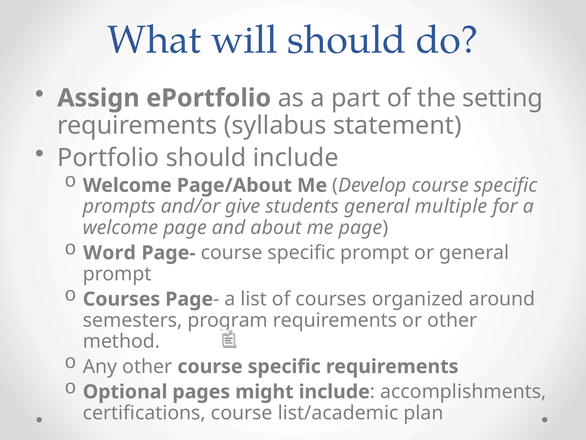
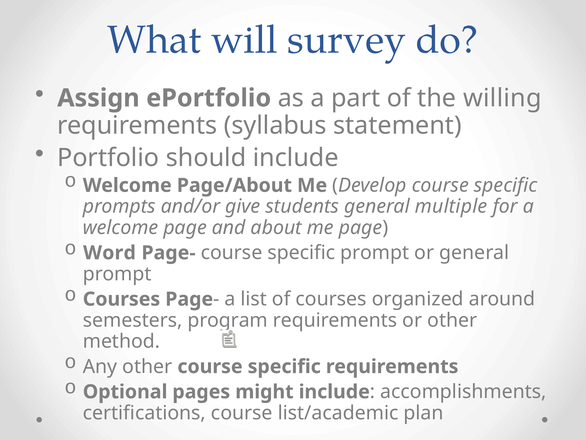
will should: should -> survey (347, 40)
setting: setting -> willing (502, 98)
